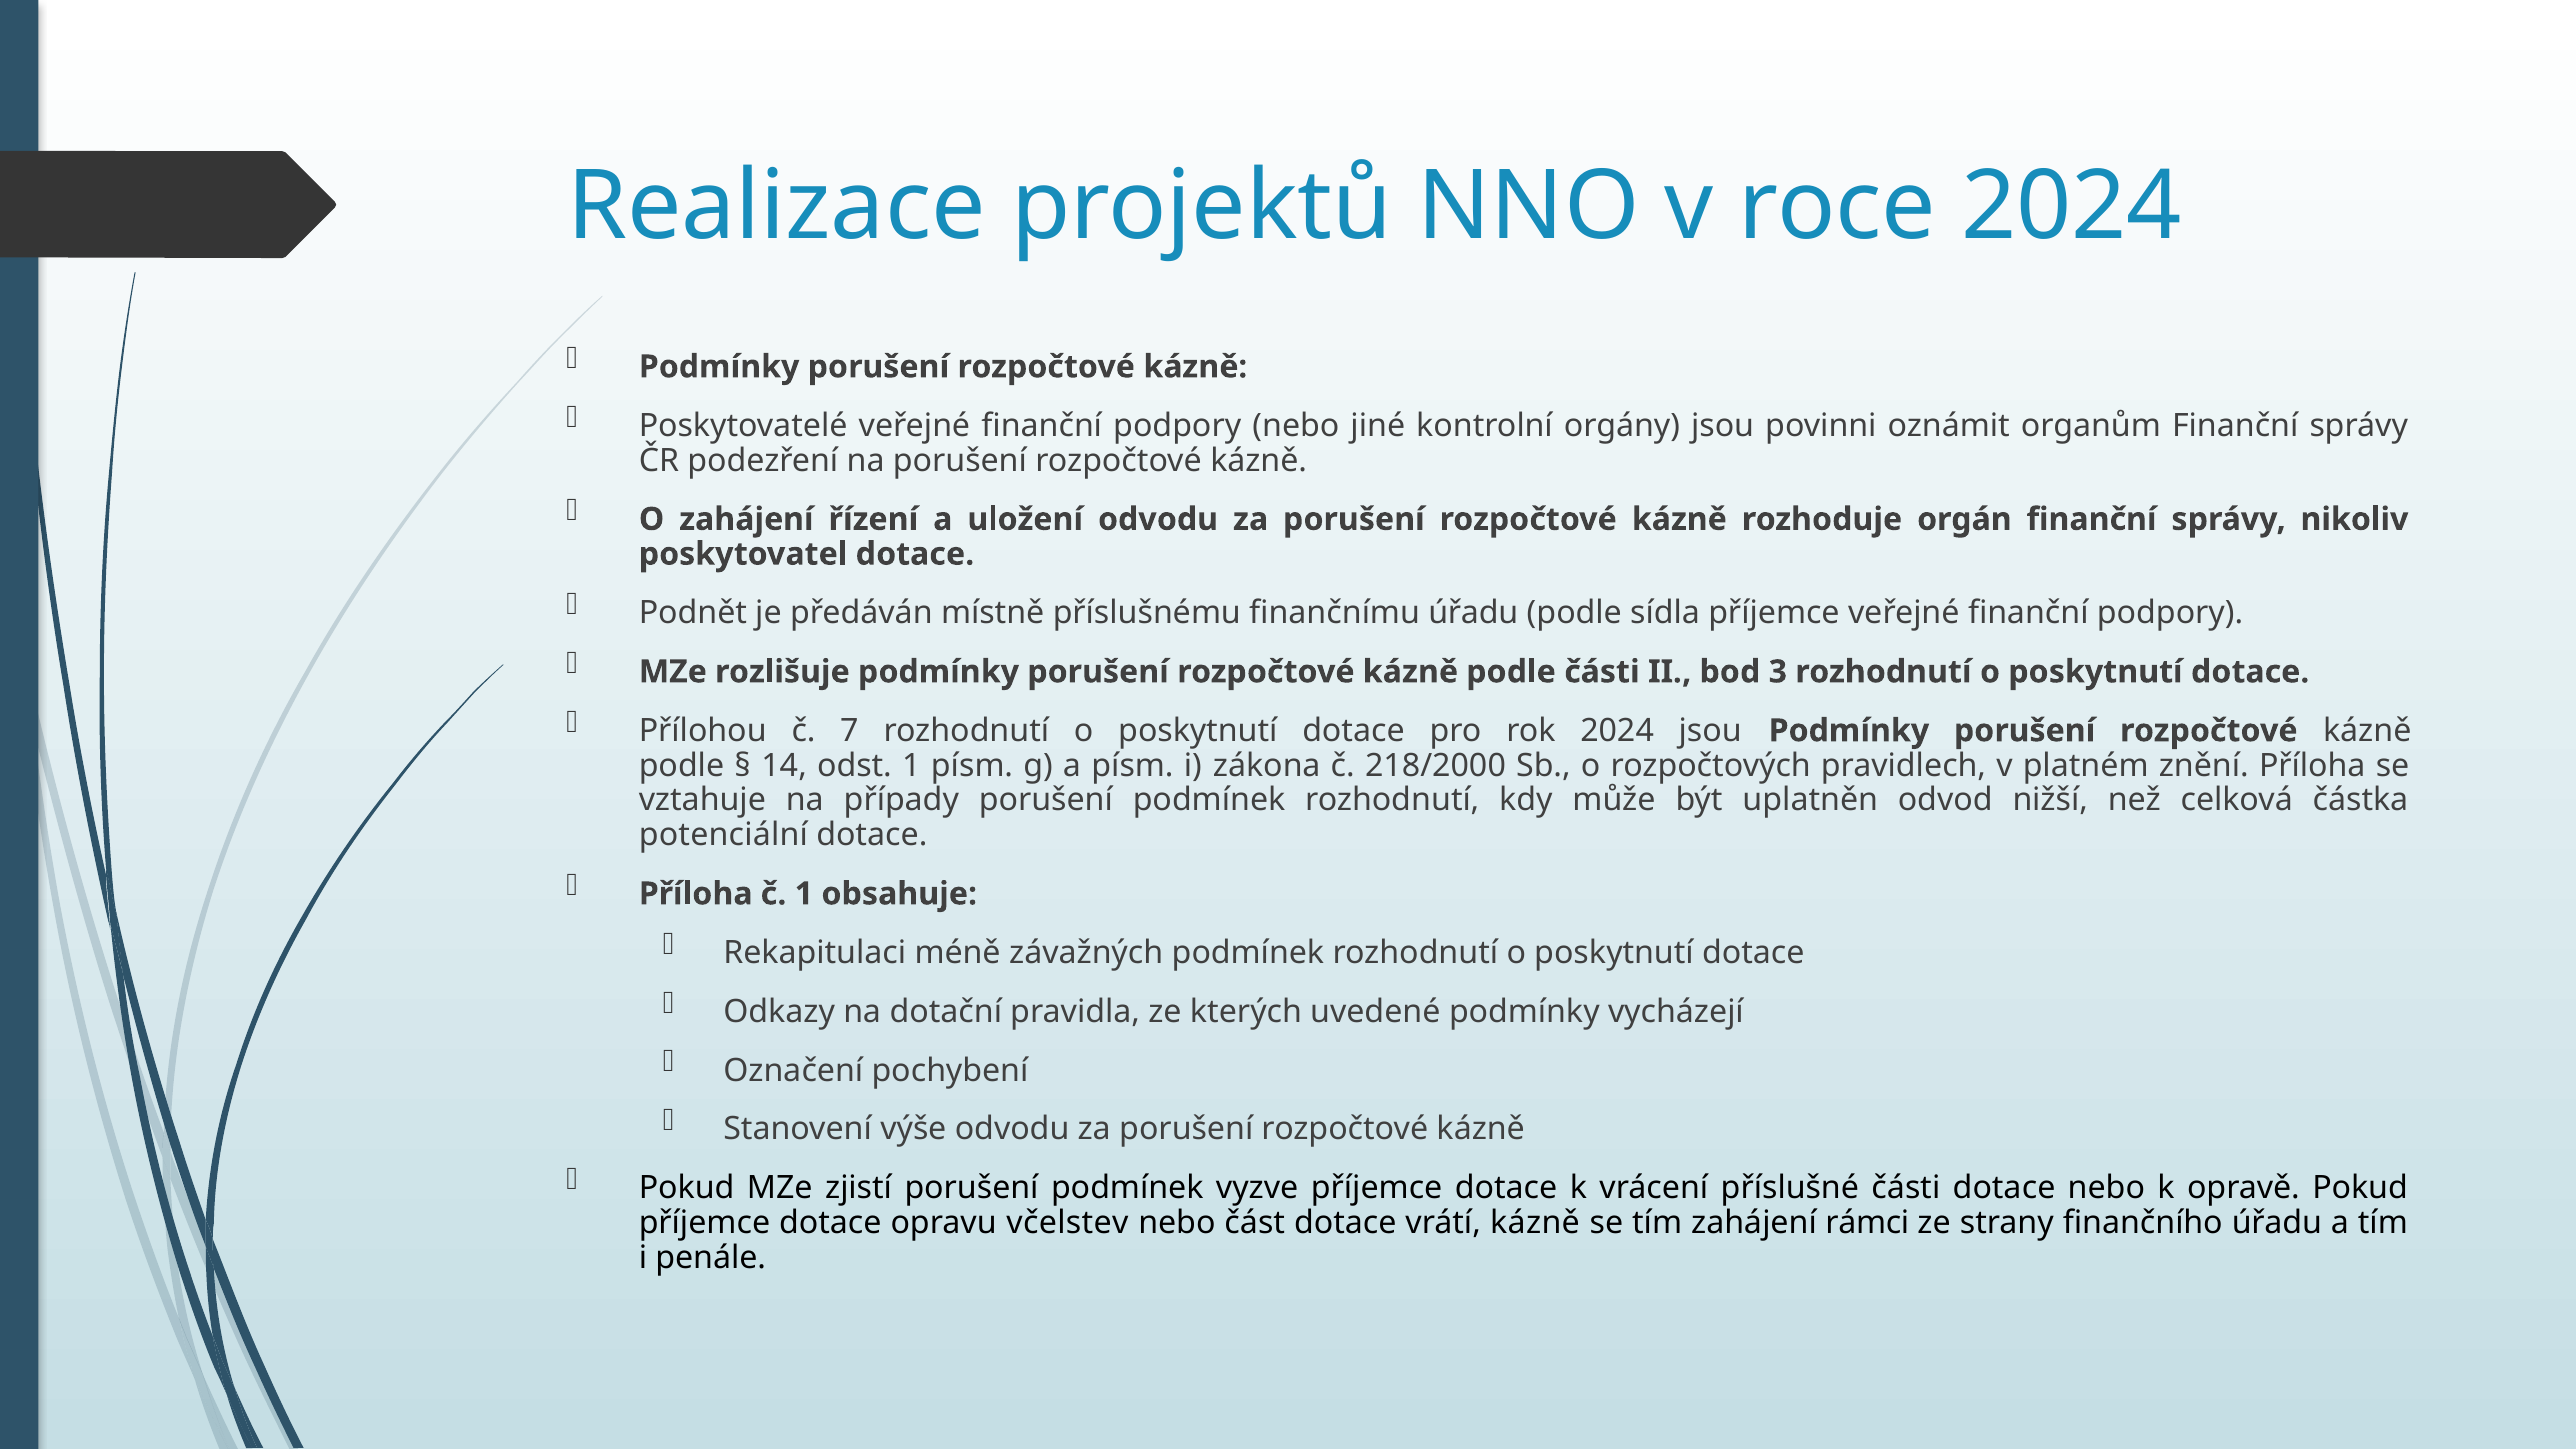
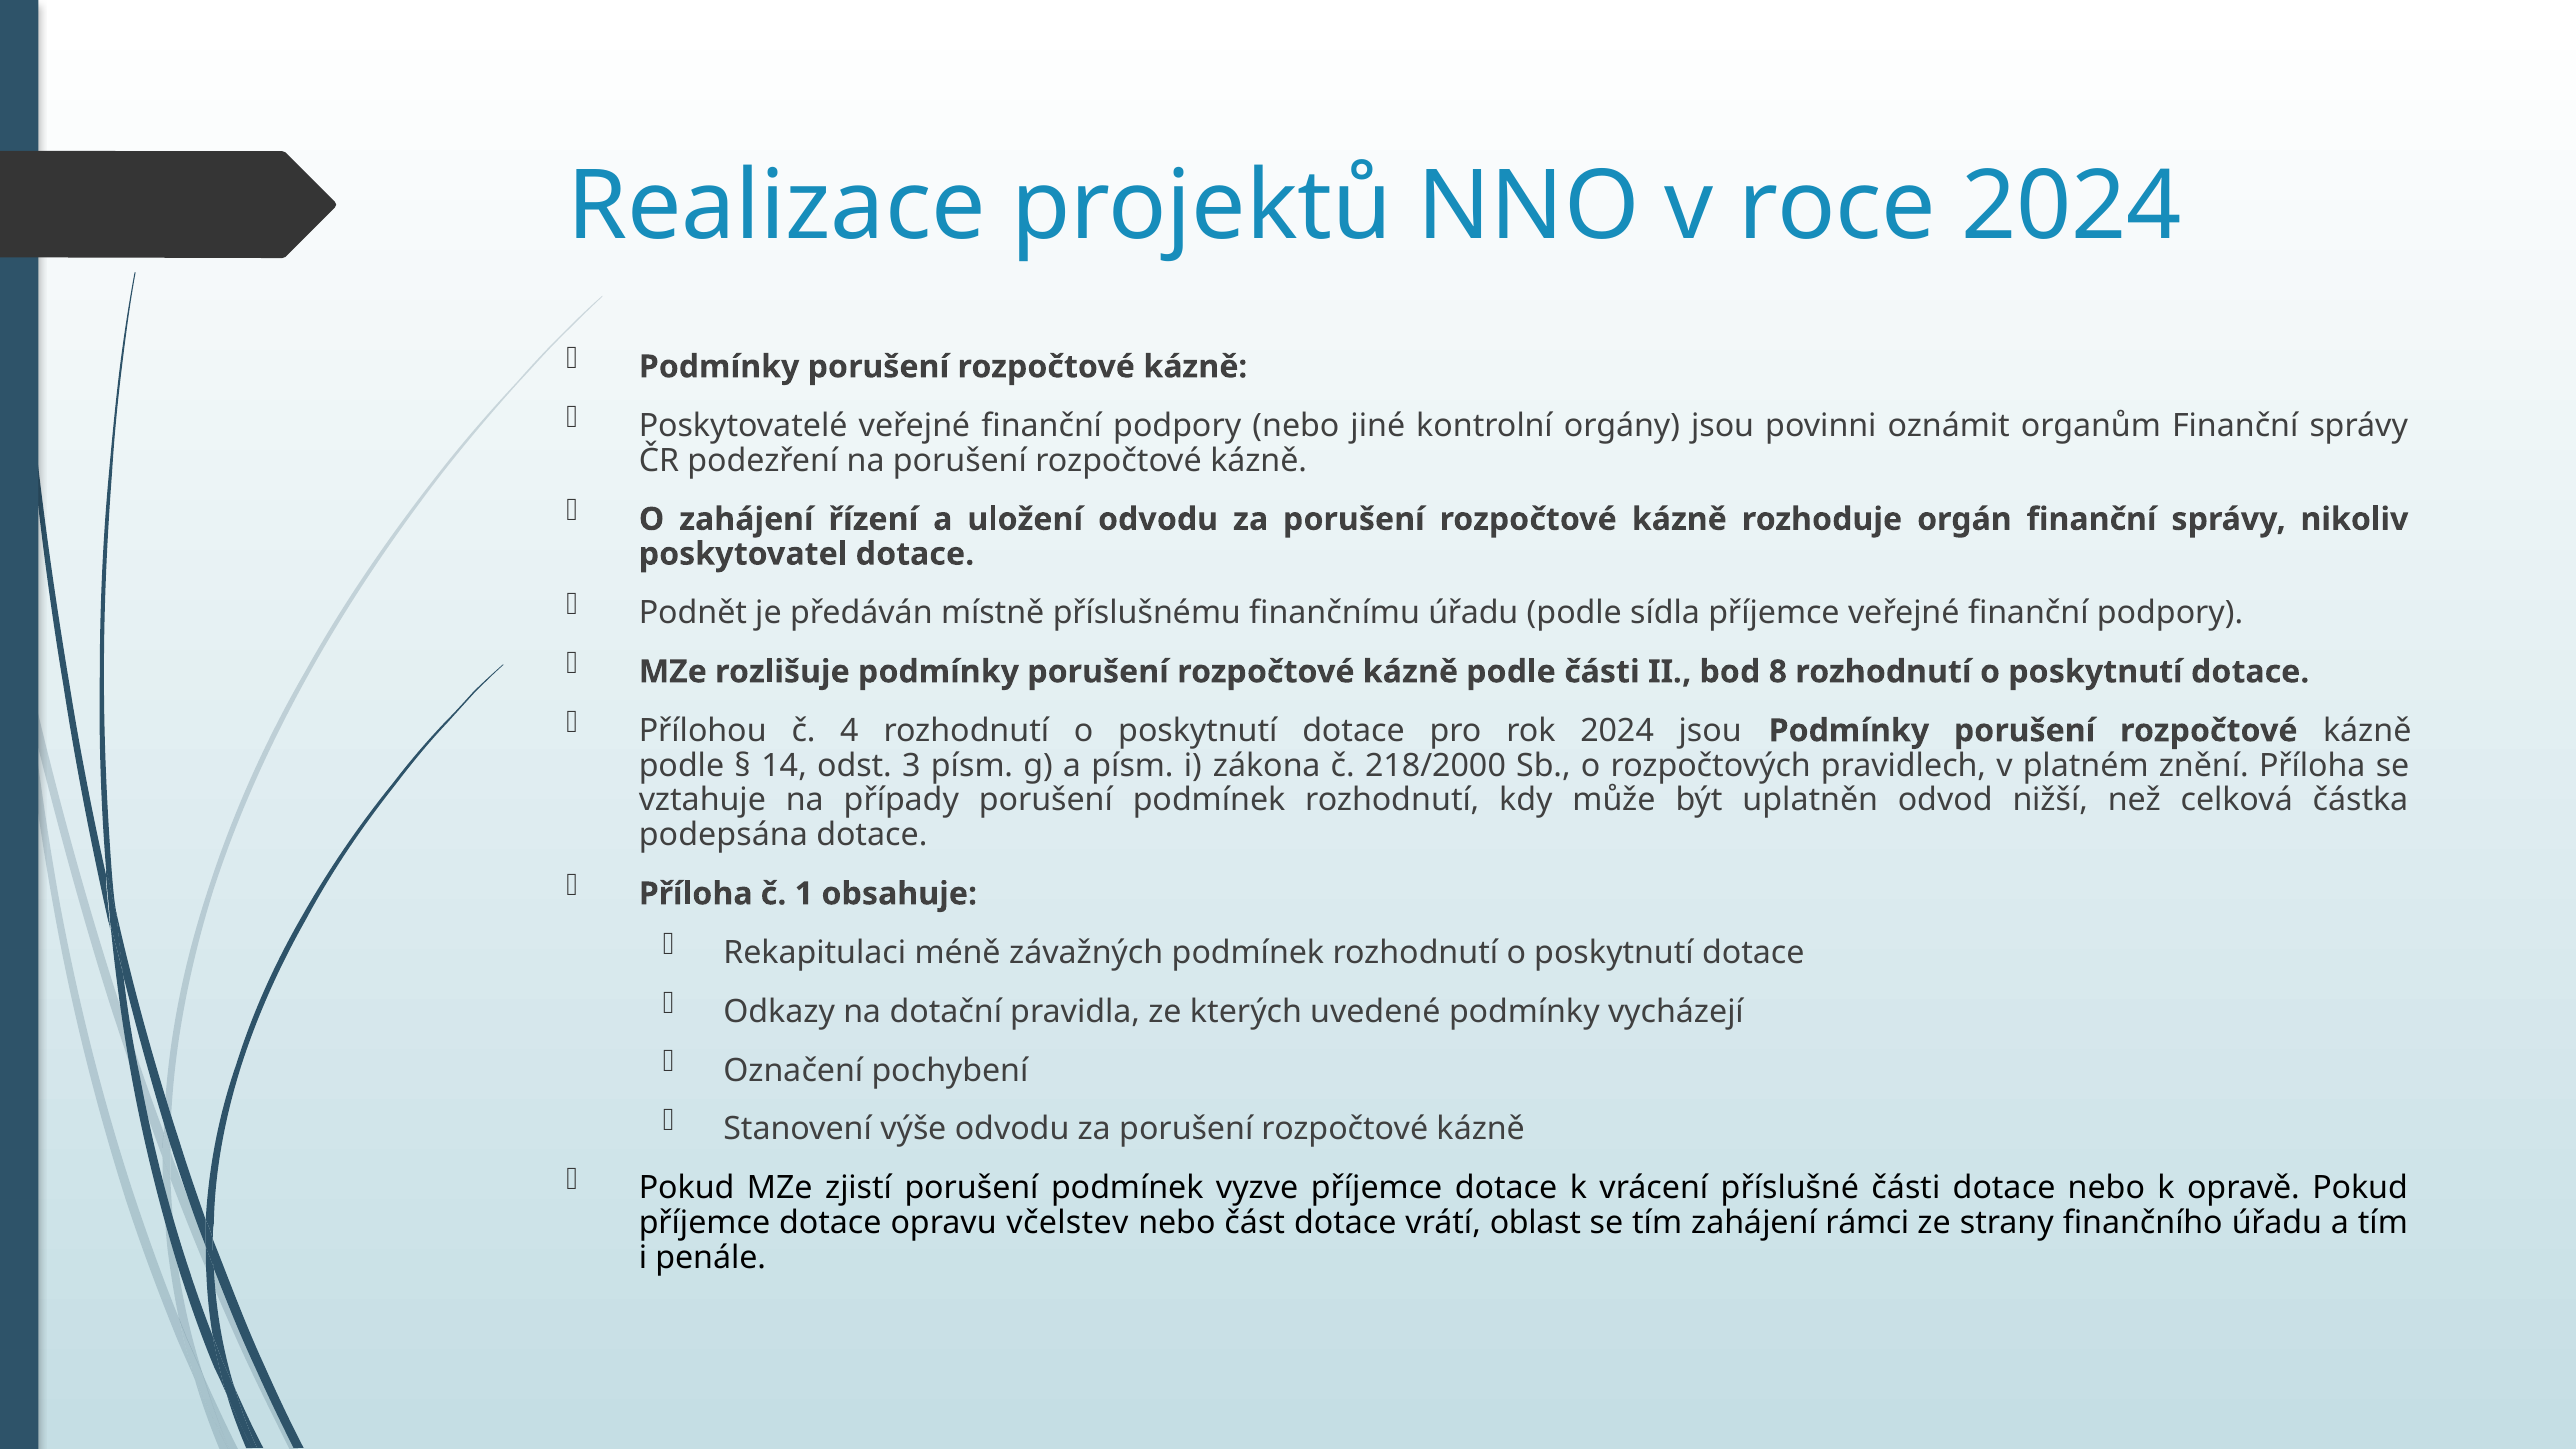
3: 3 -> 8 (1778, 672)
7: 7 -> 4 (849, 731)
odst 1: 1 -> 3 (911, 765)
potenciální: potenciální -> podepsána (723, 835)
vrátí kázně: kázně -> oblast (1535, 1223)
